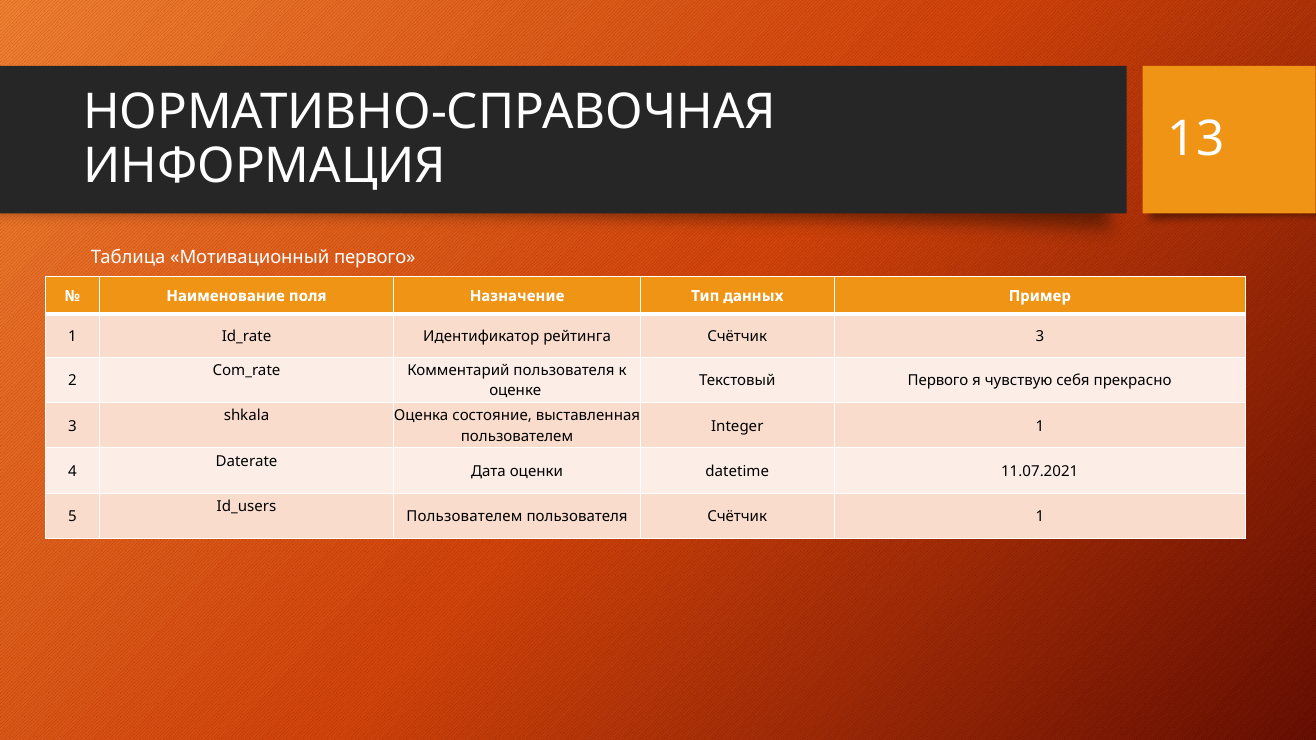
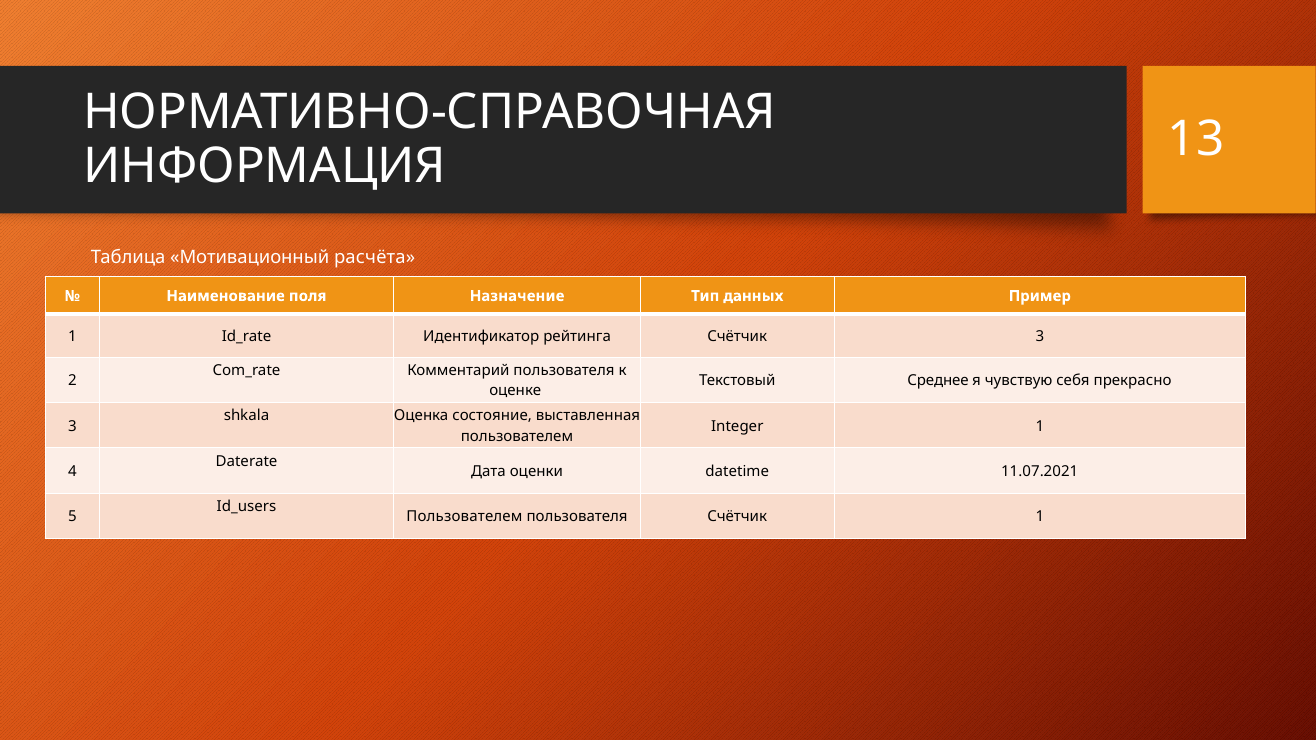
Мотивационный первого: первого -> расчёта (375, 257)
Текстовый Первого: Первого -> Среднее (938, 381)
